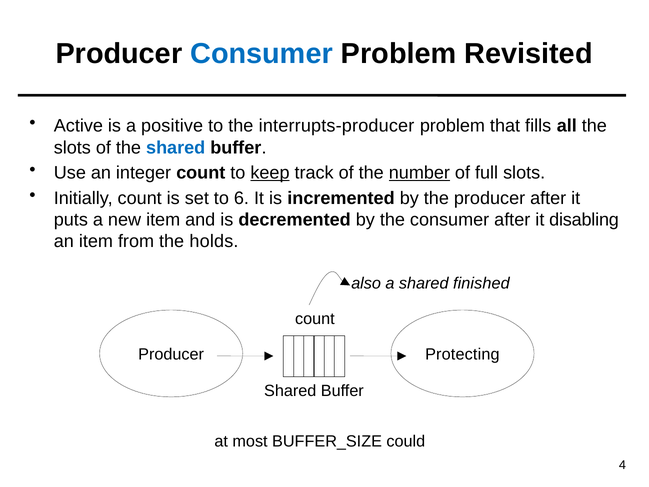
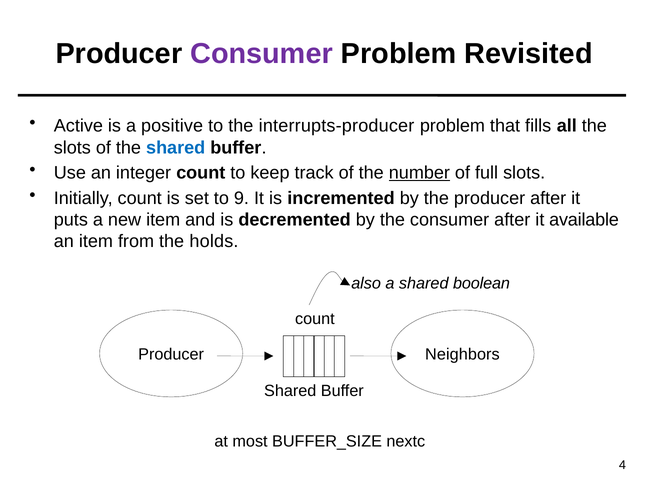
Consumer colour: blue -> purple (262, 54)
keep underline: present -> none (270, 173)
6: 6 -> 9 (241, 198)
disabling: disabling -> available (584, 220)
finished: finished -> boolean (482, 283)
Protecting: Protecting -> Neighbors (462, 354)
could: could -> nextc (406, 441)
